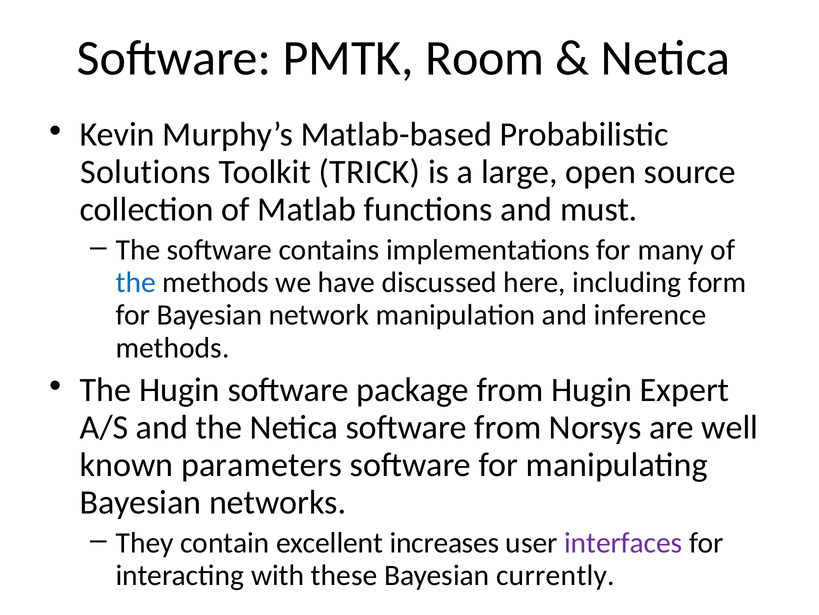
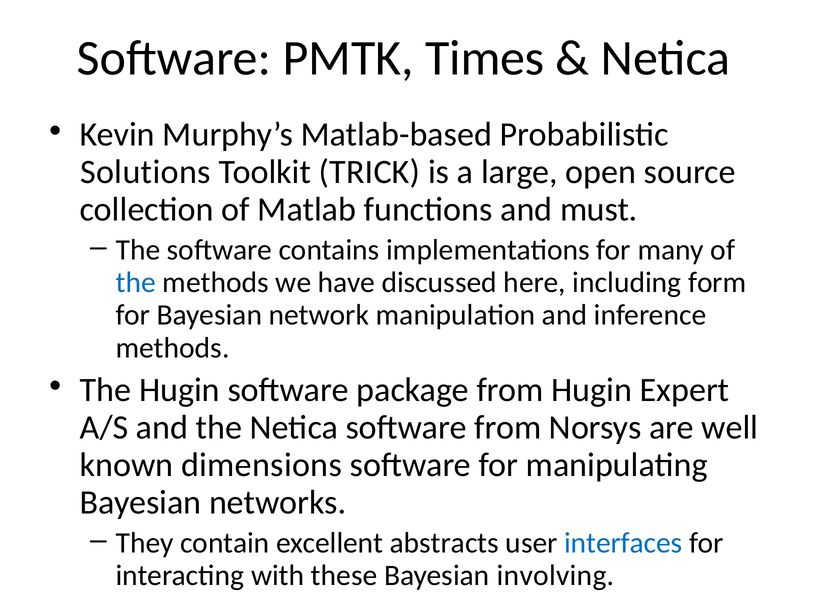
Room: Room -> Times (485, 58)
parameters: parameters -> dimensions (262, 464)
increases: increases -> abstracts (444, 542)
interfaces colour: purple -> blue (623, 542)
currently: currently -> involving (556, 575)
